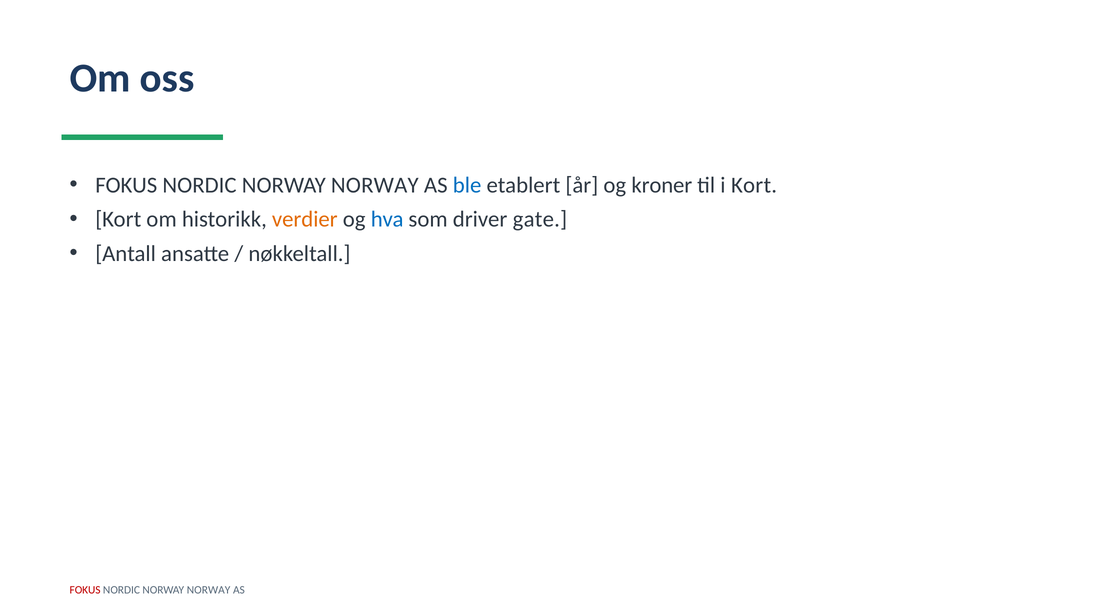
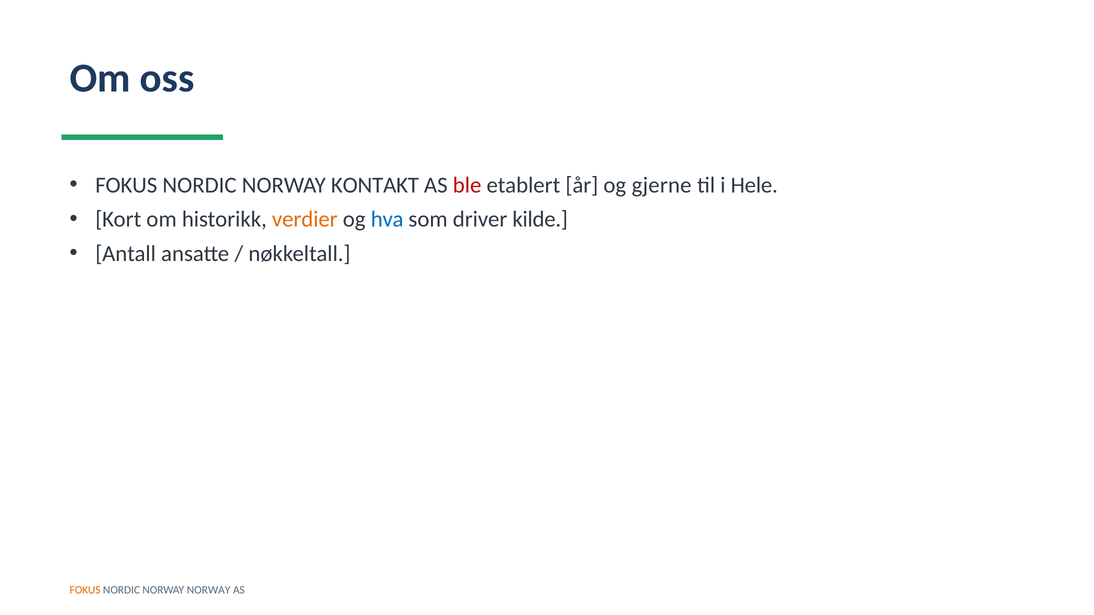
NORWAY: NORWAY -> KONTAKT (375, 185)
ble colour: blue -> red (467, 185)
kroner: kroner -> gjerne (662, 185)
i Kort: Kort -> Hele (754, 185)
gate: gate -> kilde (540, 219)
FOKUS colour: red -> orange (85, 590)
